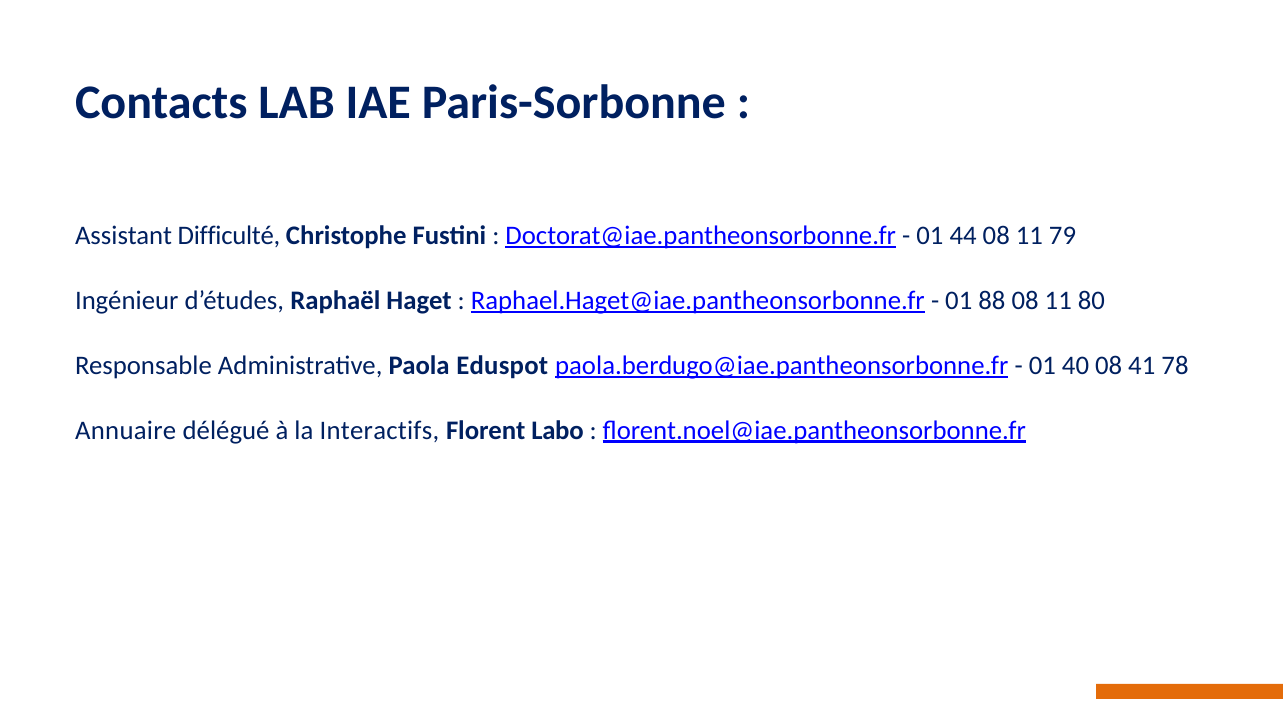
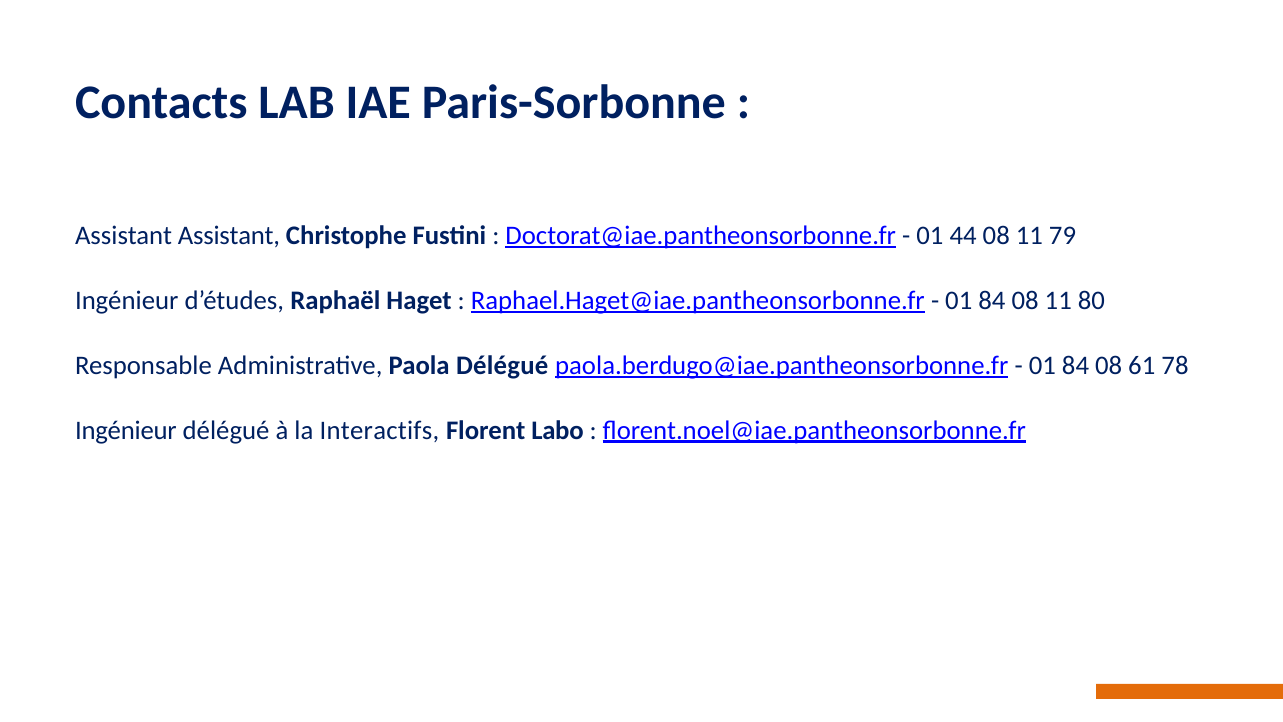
Assistant Difficulté: Difficulté -> Assistant (229, 236)
88: 88 -> 84 (992, 300)
Paola Eduspot: Eduspot -> Délégué (502, 365)
40: 40 -> 84 (1076, 365)
41: 41 -> 61 (1142, 365)
Annuaire: Annuaire -> Ingénieur (126, 430)
